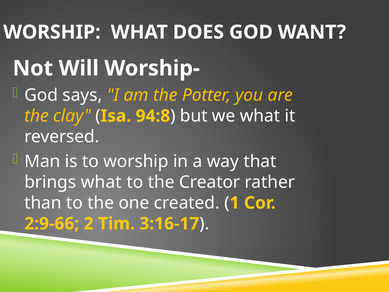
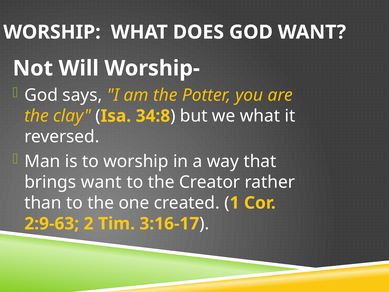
94:8: 94:8 -> 34:8 (153, 116)
brings what: what -> want (101, 182)
2:9-66: 2:9-66 -> 2:9-63 (52, 223)
